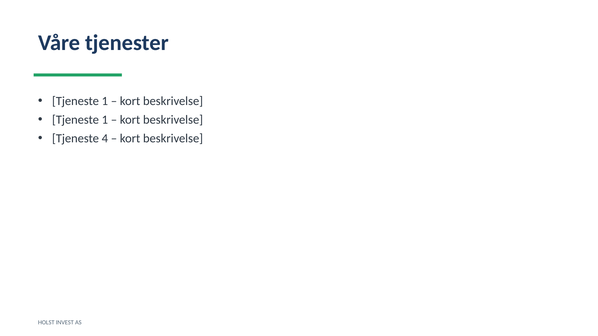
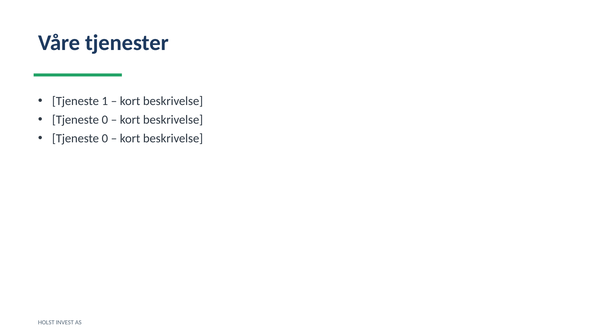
1: 1 -> 0 (105, 120)
4: 4 -> 0 (105, 139)
